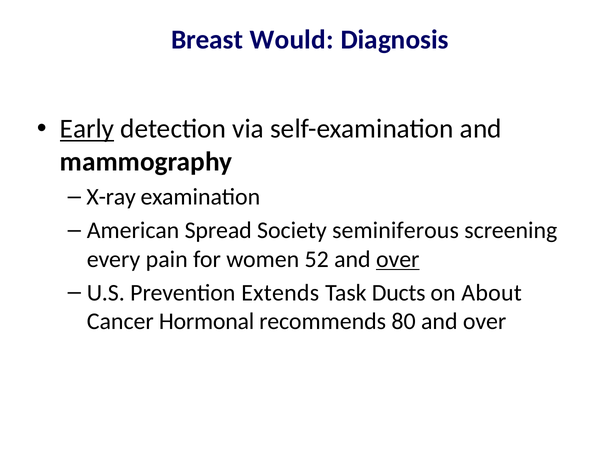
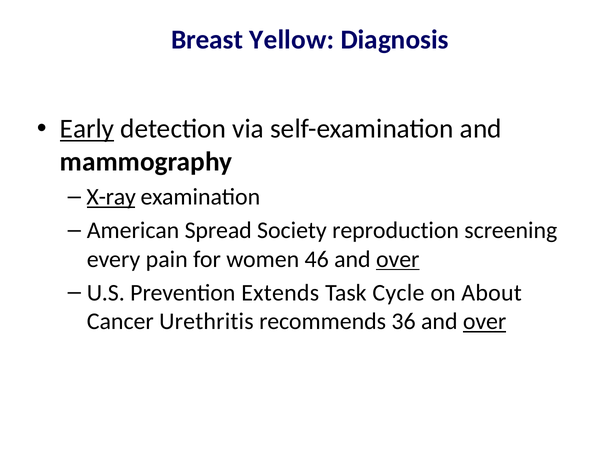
Would: Would -> Yellow (292, 40)
X-ray underline: none -> present (111, 197)
seminiferous: seminiferous -> reproduction (396, 231)
52: 52 -> 46 (317, 259)
Ducts: Ducts -> Cycle (398, 293)
Hormonal: Hormonal -> Urethritis (206, 322)
80: 80 -> 36 (404, 322)
over underline: none -> present (485, 322)
